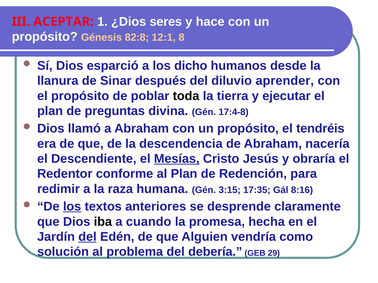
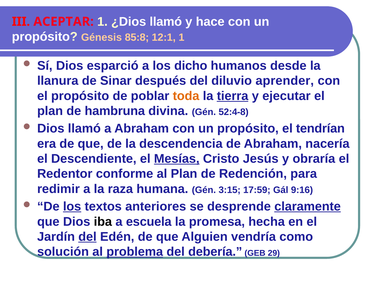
¿Dios seres: seres -> llamó (166, 22)
82:8: 82:8 -> 85:8 (137, 37)
12:1 8: 8 -> 1 (182, 37)
toda colour: black -> orange (186, 96)
tierra underline: none -> present (233, 96)
preguntas: preguntas -> hambruna (115, 111)
17:4-8: 17:4-8 -> 52:4-8 (234, 112)
tendréis: tendréis -> tendrían (320, 129)
17:35: 17:35 -> 17:59 (257, 190)
8:16: 8:16 -> 9:16 (302, 190)
claramente underline: none -> present (308, 207)
cuando: cuando -> escuela (149, 222)
problema underline: none -> present (135, 252)
